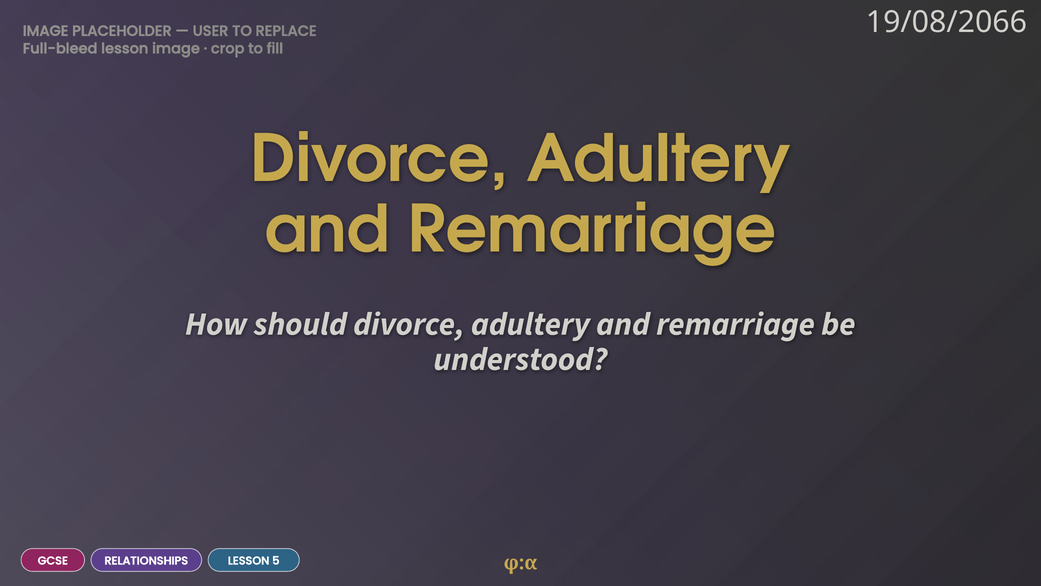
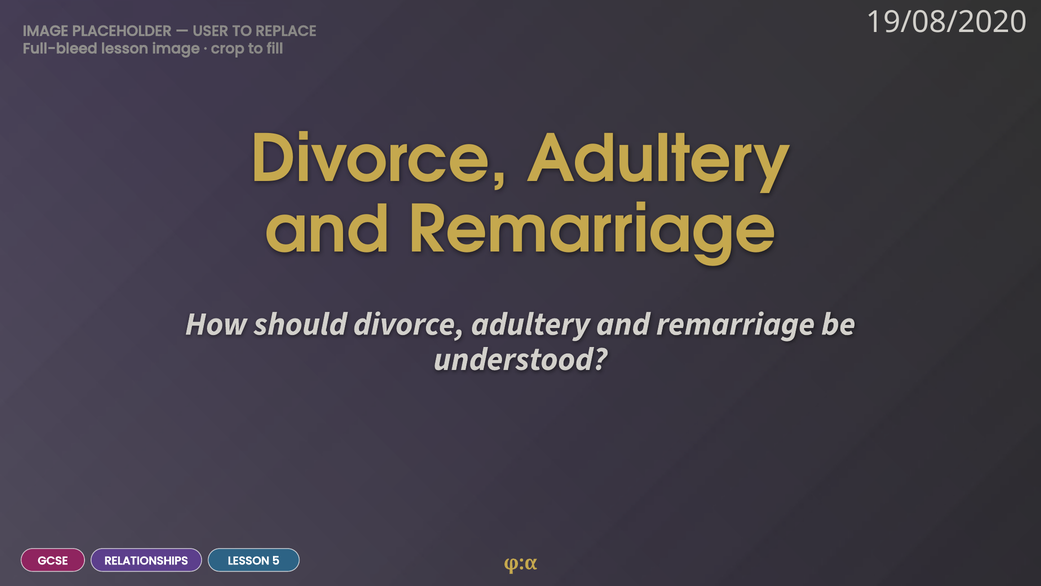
19/08/2066: 19/08/2066 -> 19/08/2020 (946, 22)
